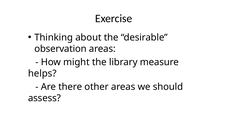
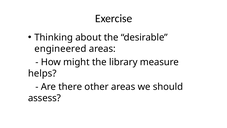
observation: observation -> engineered (60, 49)
